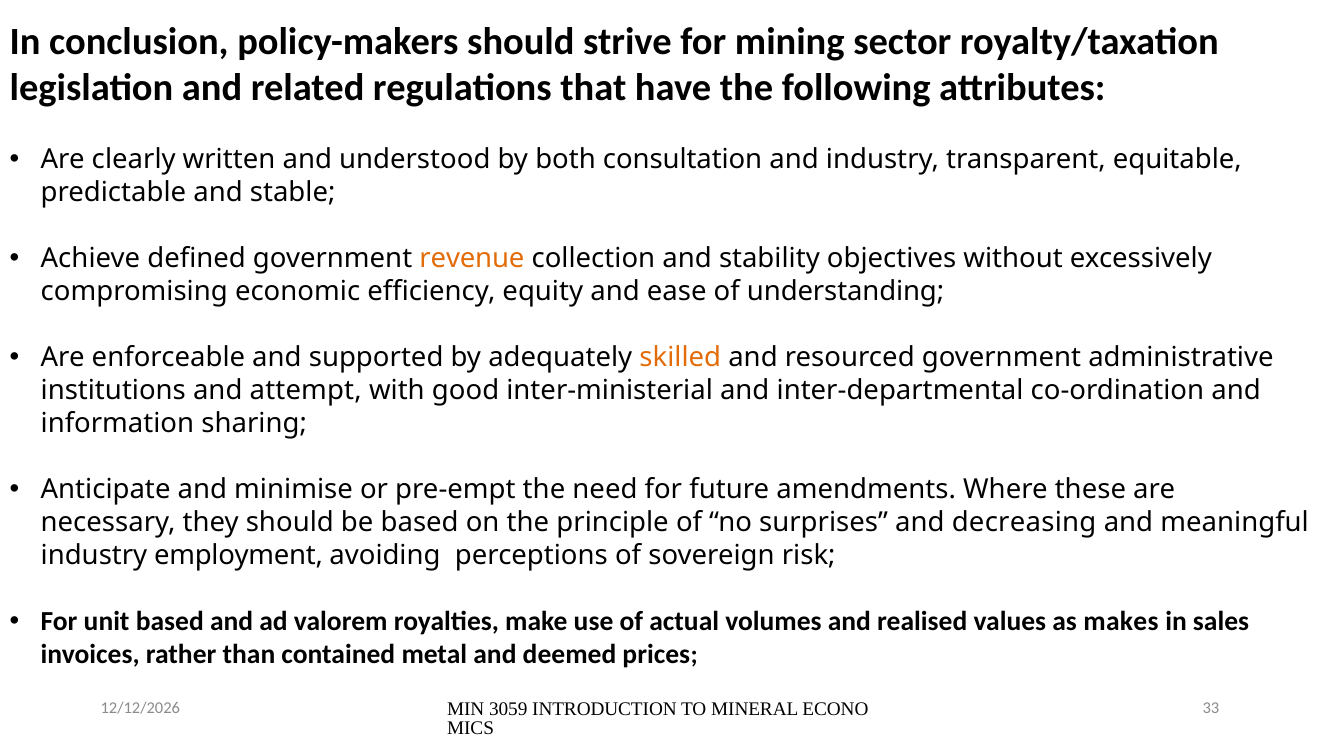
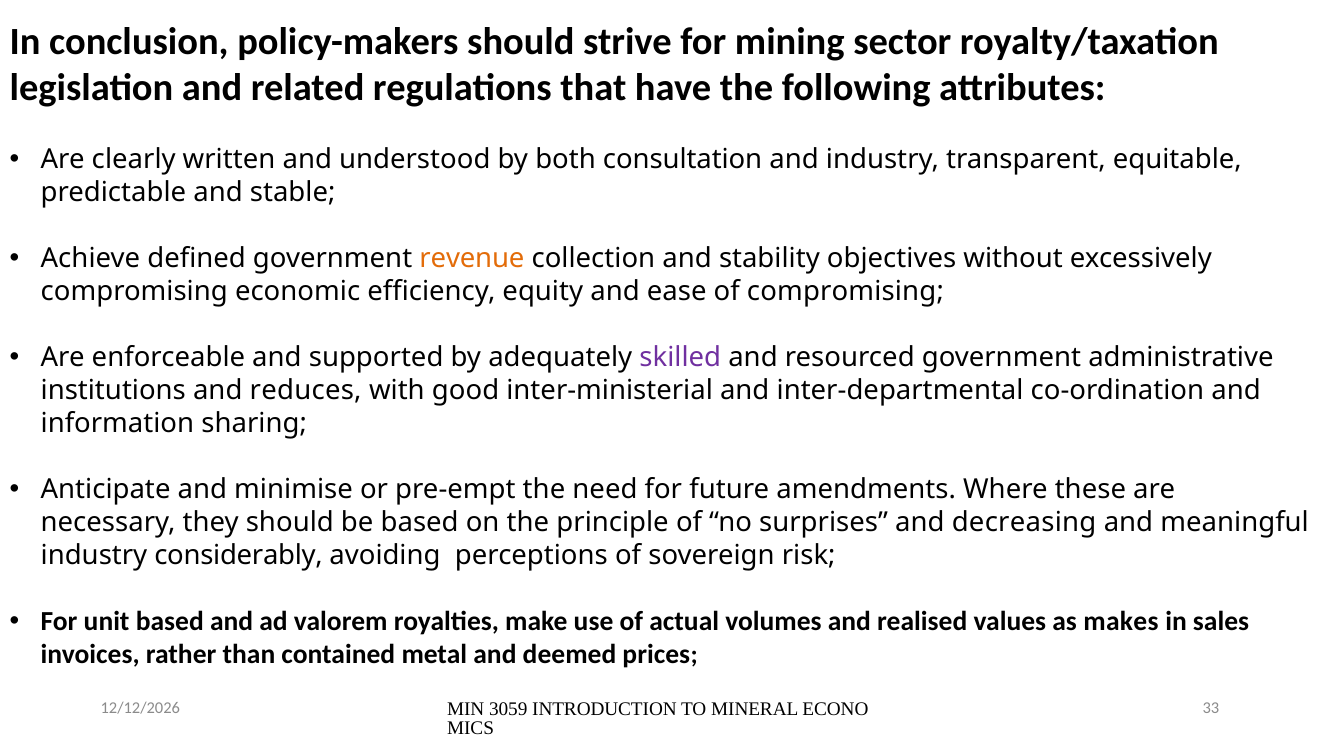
of understanding: understanding -> compromising (845, 292)
skilled colour: orange -> purple (680, 358)
attempt: attempt -> reduces (306, 391)
employment: employment -> considerably (239, 556)
